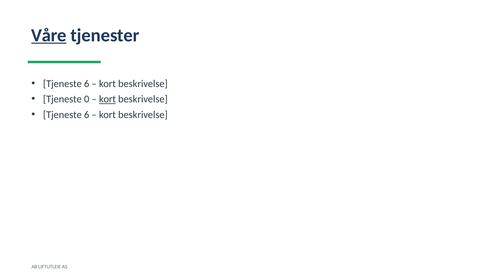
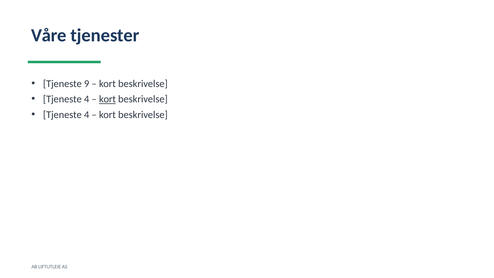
Våre underline: present -> none (49, 35)
6: 6 -> 9 (87, 84)
0: 0 -> 4 (87, 99)
6: 6 -> 4 (87, 115)
